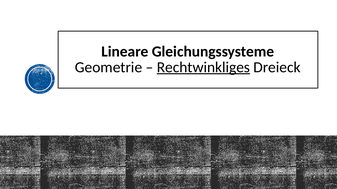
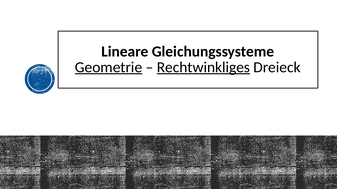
Geometrie underline: none -> present (109, 67)
